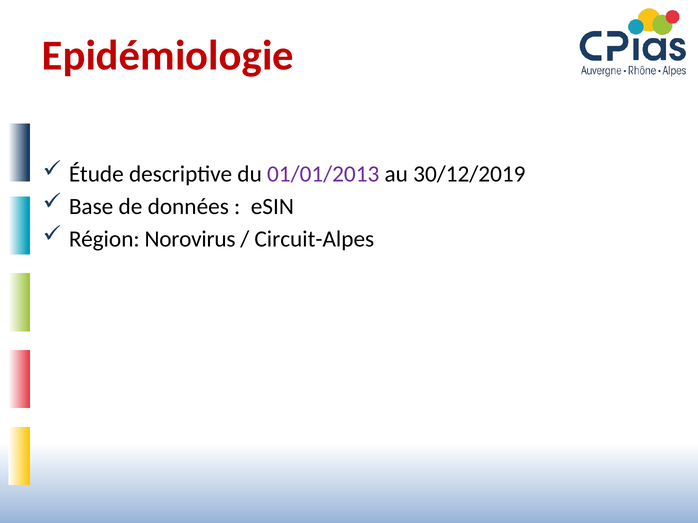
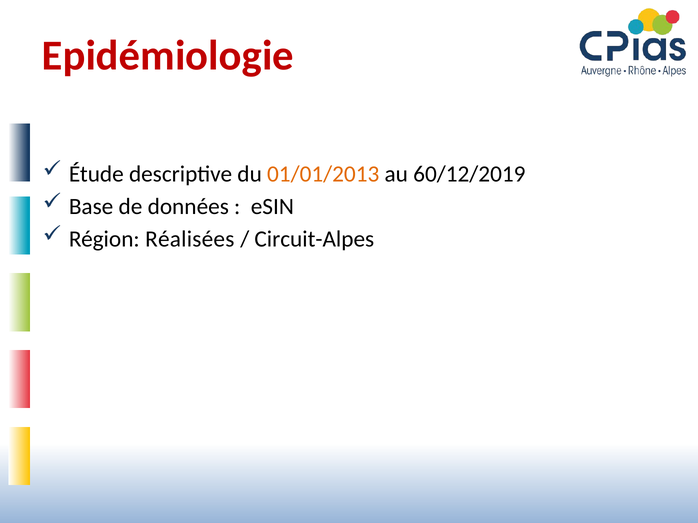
01/01/2013 colour: purple -> orange (323, 174)
30/12/2019: 30/12/2019 -> 60/12/2019 (469, 174)
Norovirus: Norovirus -> Réalisées (190, 239)
